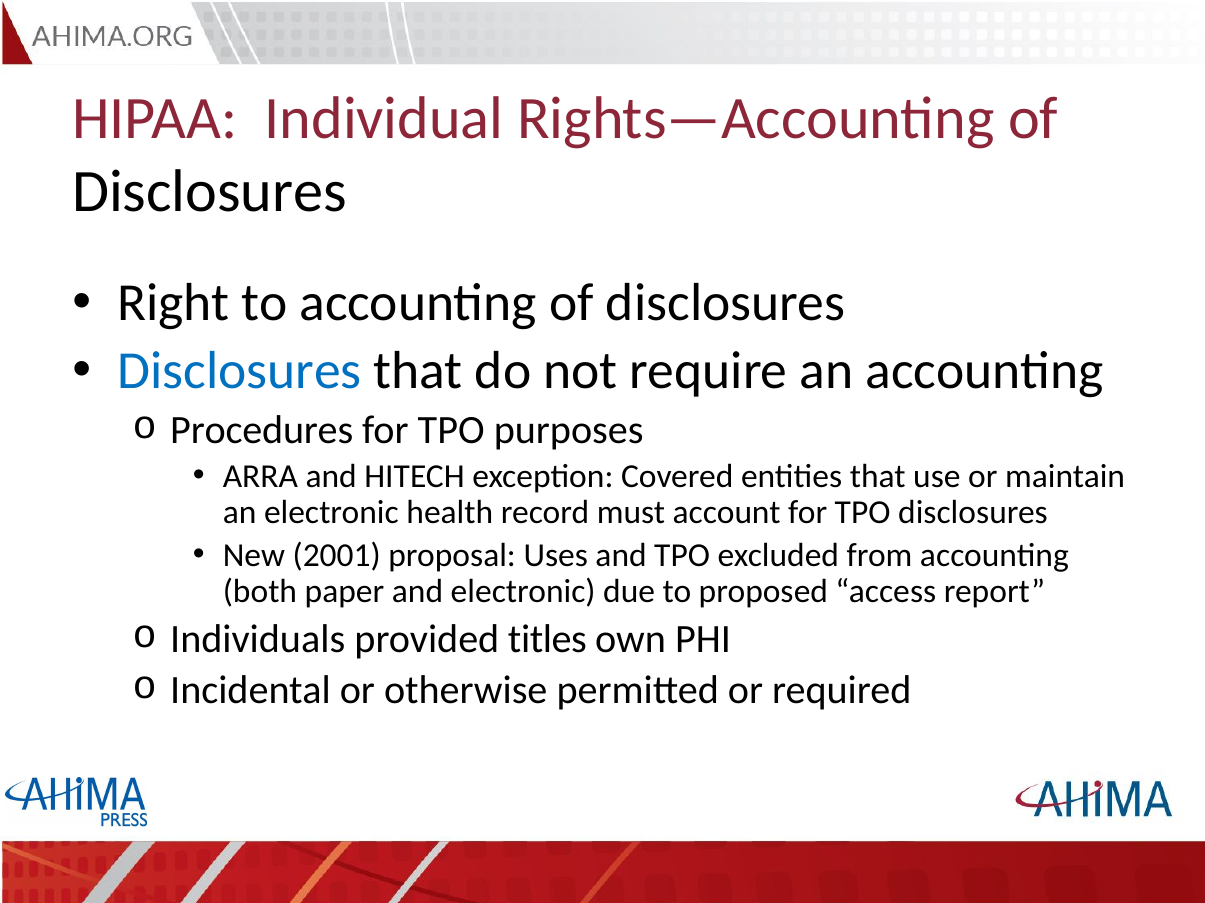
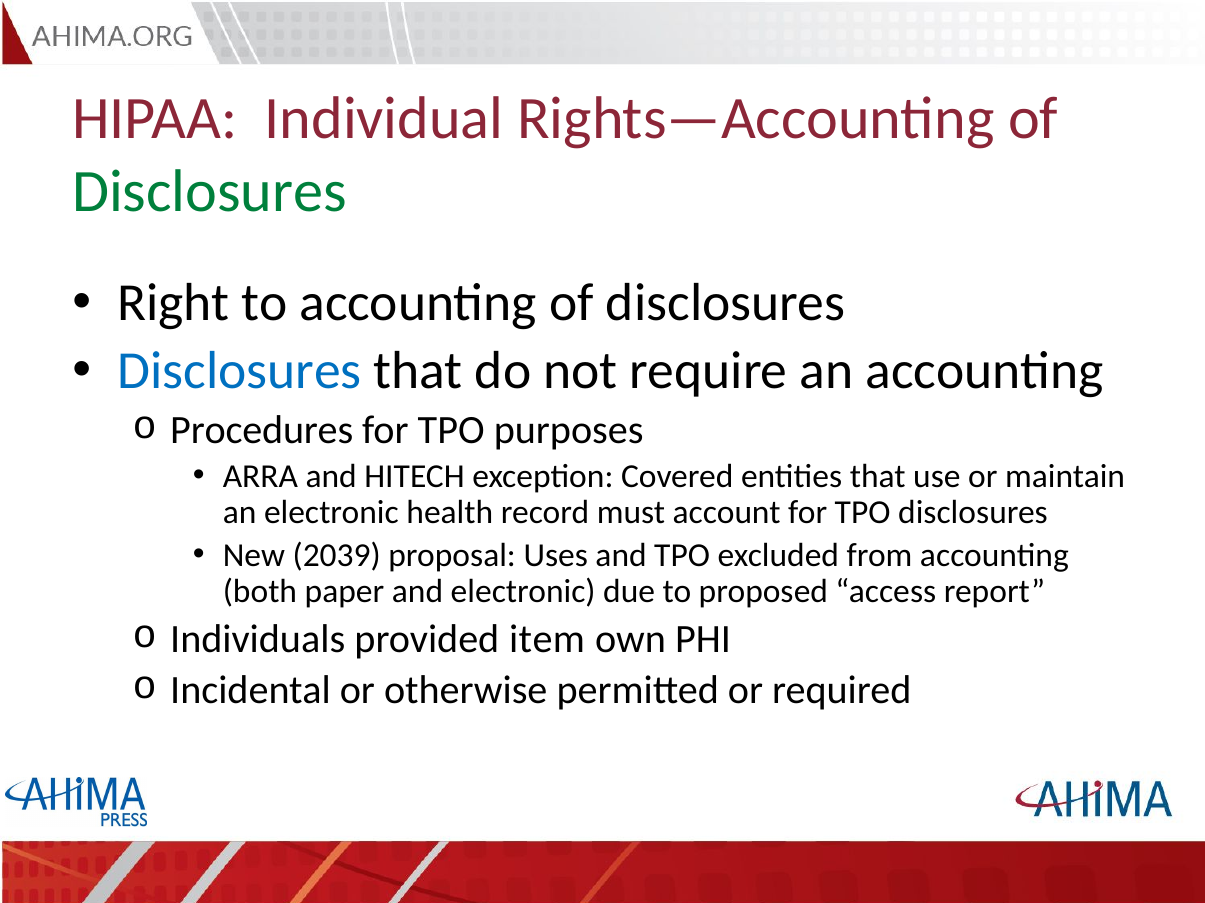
Disclosures colour: black -> green (209, 192)
2001: 2001 -> 2039 (337, 556)
titles: titles -> item (547, 639)
